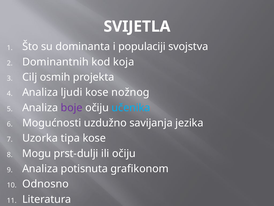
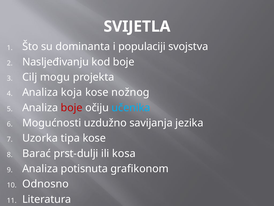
Dominantnih: Dominantnih -> Nasljeđivanju (56, 62)
kod koja: koja -> boje (124, 62)
osmih: osmih -> mogu (55, 77)
ljudi: ljudi -> koja (72, 92)
boje colour: purple -> red (72, 107)
Mogu: Mogu -> Barać (37, 153)
ili očiju: očiju -> kosa (124, 153)
